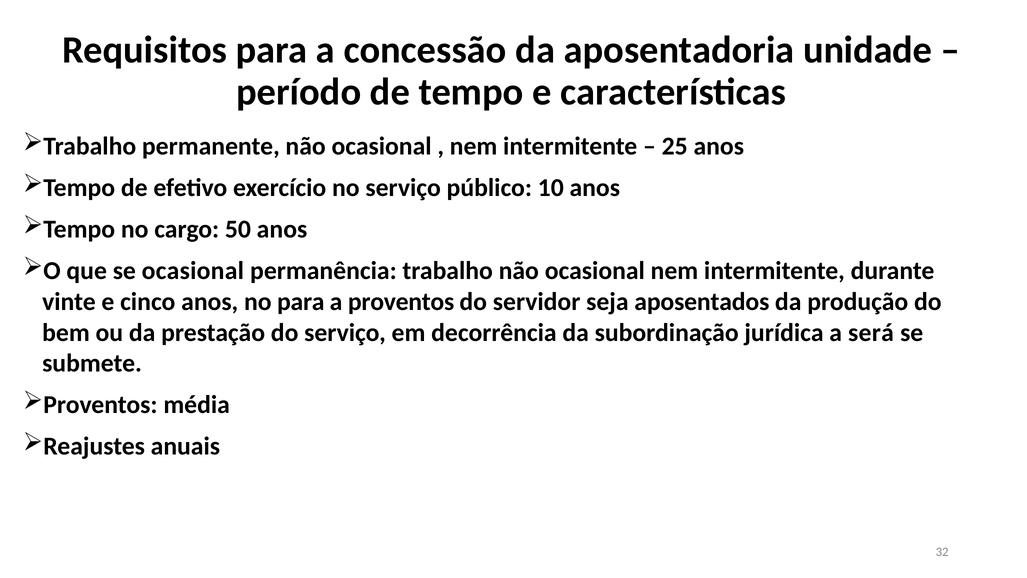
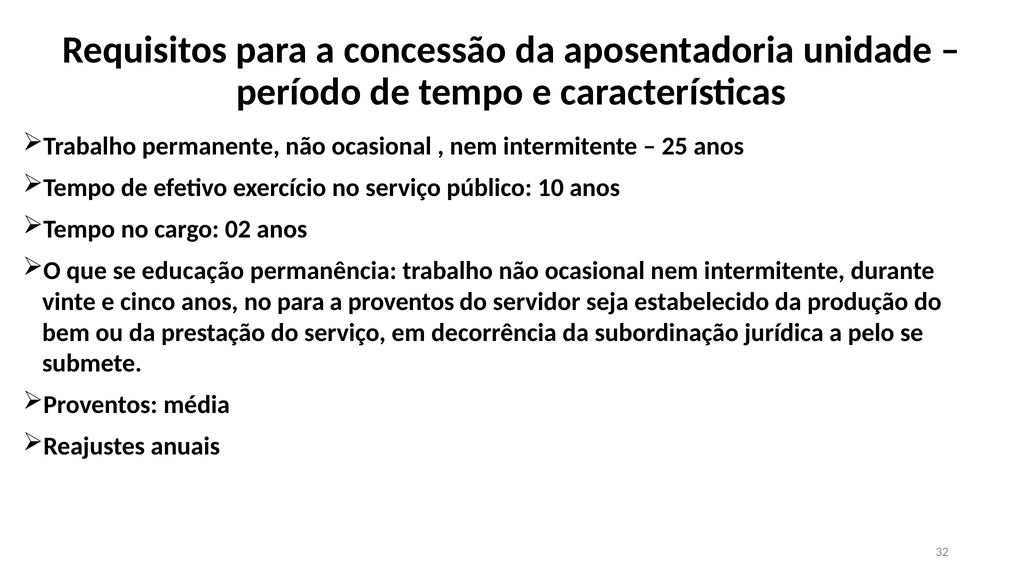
50: 50 -> 02 (238, 229)
se ocasional: ocasional -> educação (193, 271)
aposentados: aposentados -> estabelecido (702, 302)
será: será -> pelo (871, 332)
